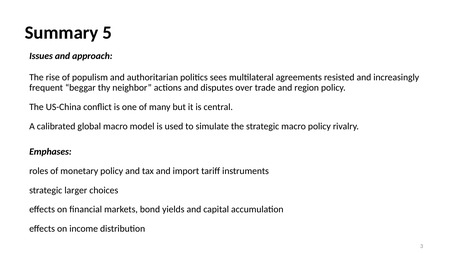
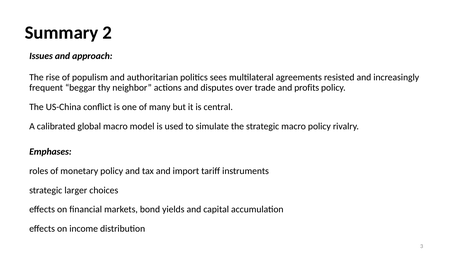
5: 5 -> 2 (107, 33)
region: region -> profits (307, 88)
